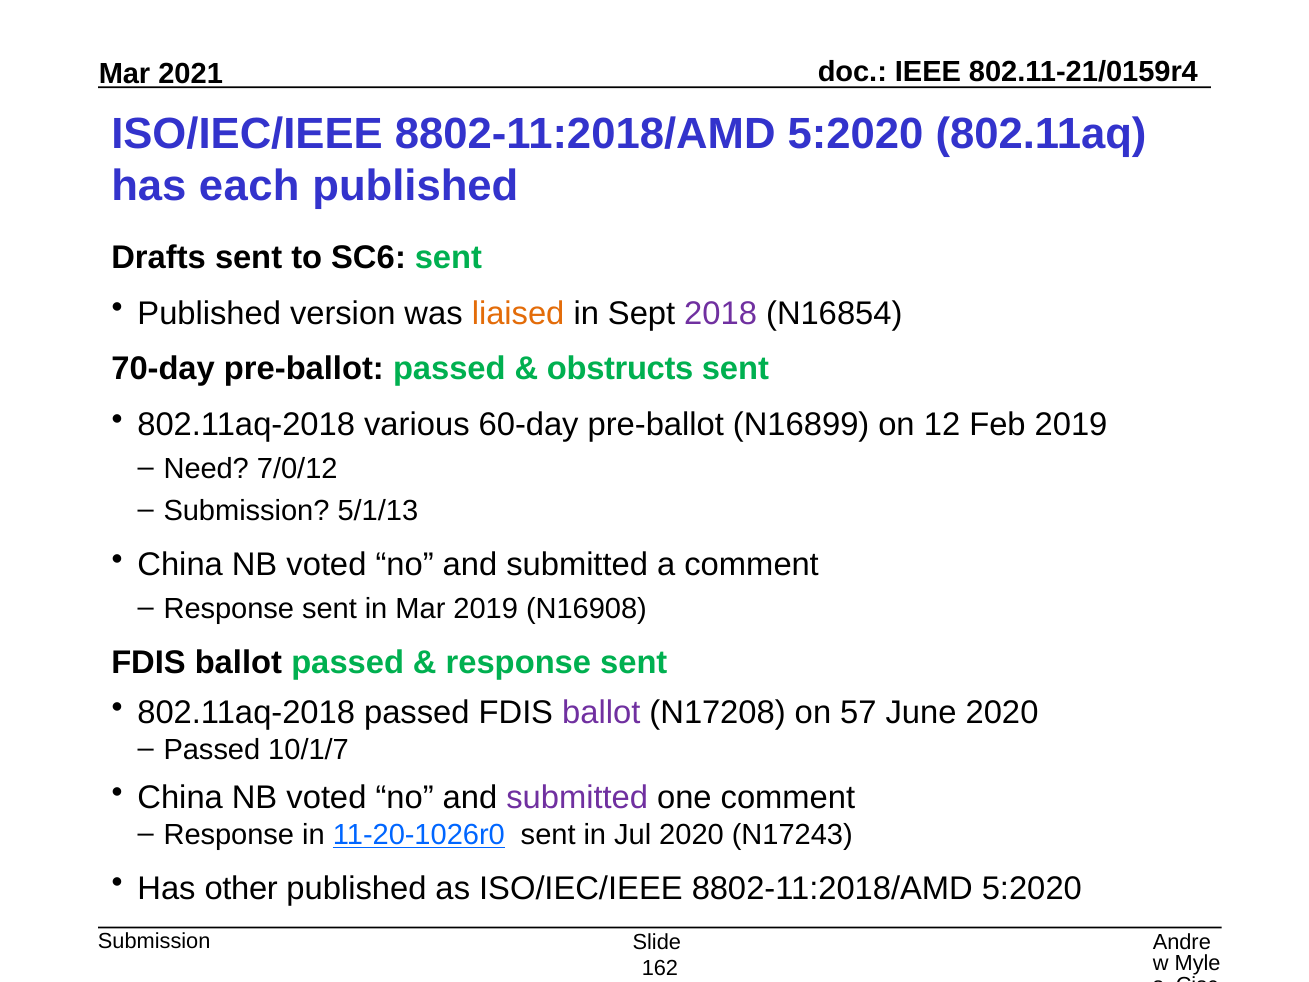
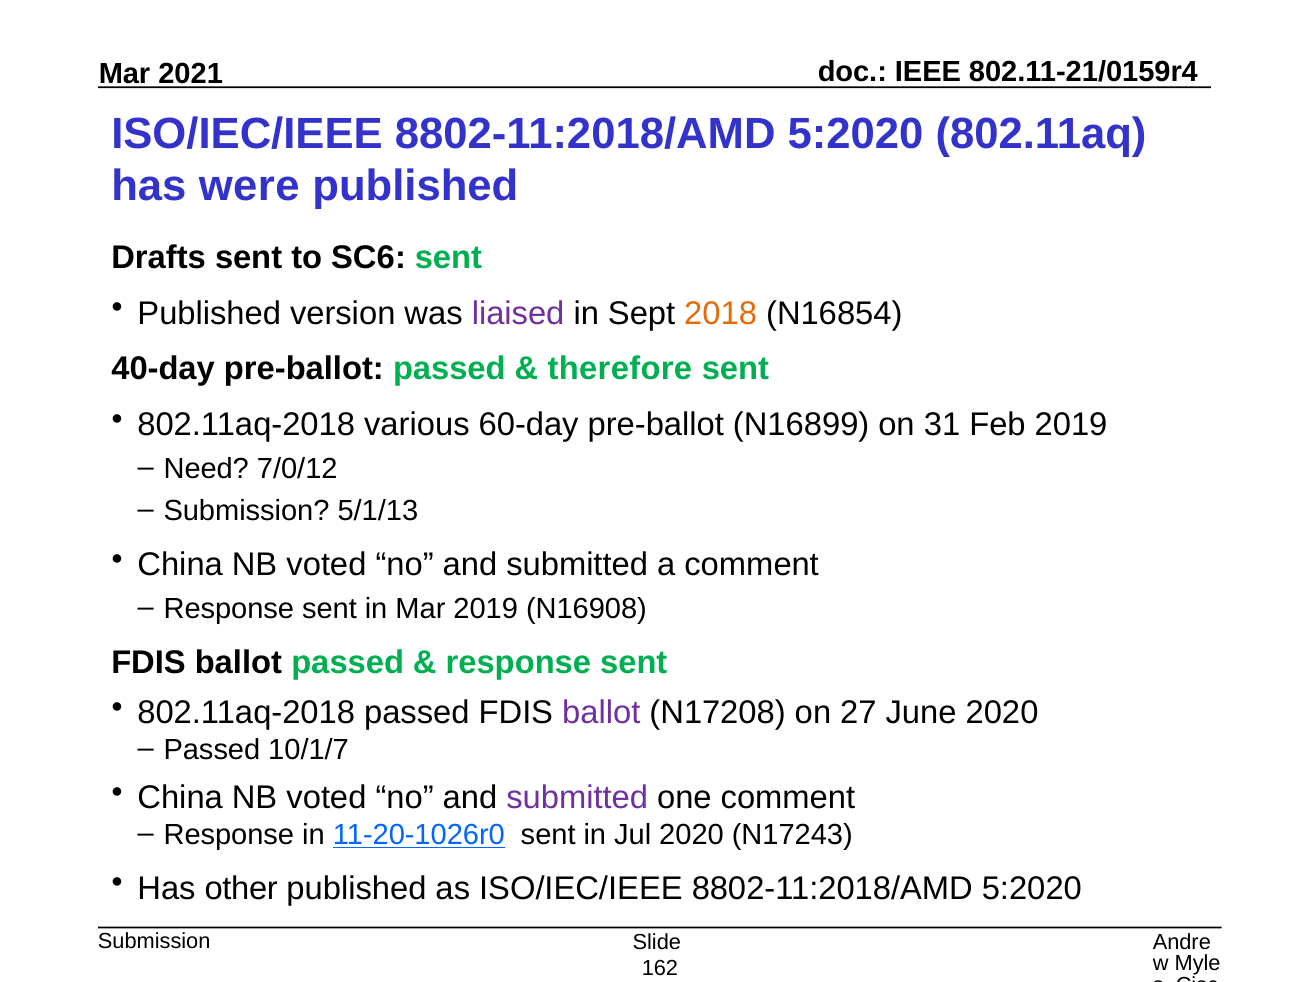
each: each -> were (249, 186)
liaised colour: orange -> purple (518, 313)
2018 colour: purple -> orange (721, 313)
70-day: 70-day -> 40-day (163, 369)
obstructs: obstructs -> therefore (620, 369)
12: 12 -> 31 (942, 425)
57: 57 -> 27 (858, 713)
